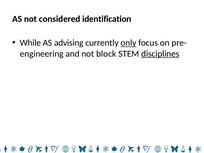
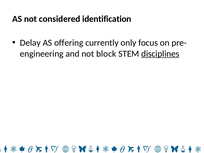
While: While -> Delay (30, 43)
advising: advising -> offering (69, 43)
only underline: present -> none (129, 43)
